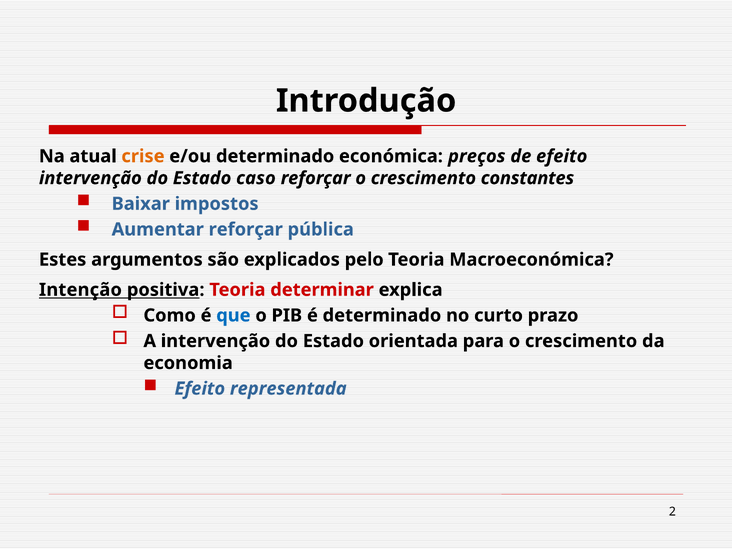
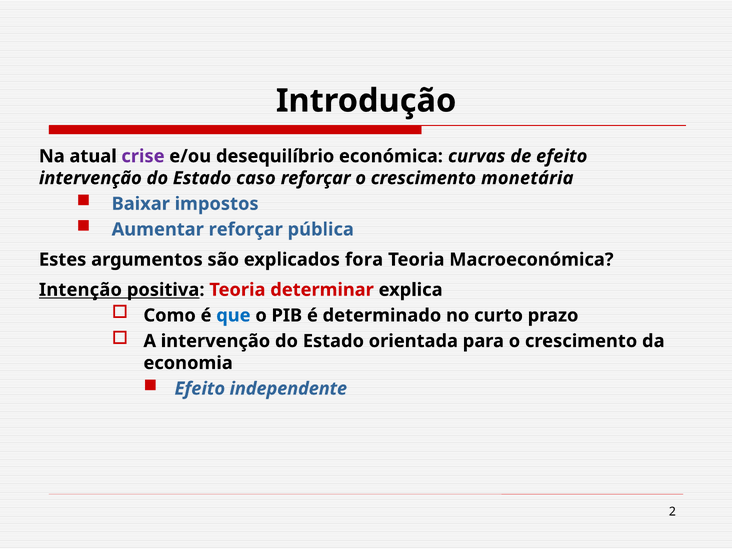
crise colour: orange -> purple (143, 156)
e/ou determinado: determinado -> desequilíbrio (275, 156)
preços: preços -> curvas (477, 156)
constantes: constantes -> monetária (527, 178)
pelo: pelo -> fora (364, 260)
representada: representada -> independente (288, 389)
